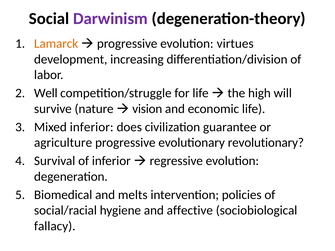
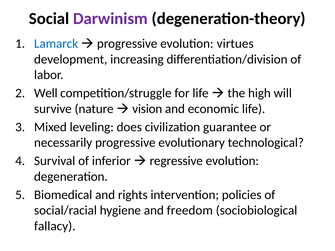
Lamarck colour: orange -> blue (56, 44)
Mixed inferior: inferior -> leveling (92, 127)
agriculture: agriculture -> necessarily (63, 143)
revolutionary: revolutionary -> technological (266, 143)
melts: melts -> rights (133, 195)
affective: affective -> freedom (190, 211)
